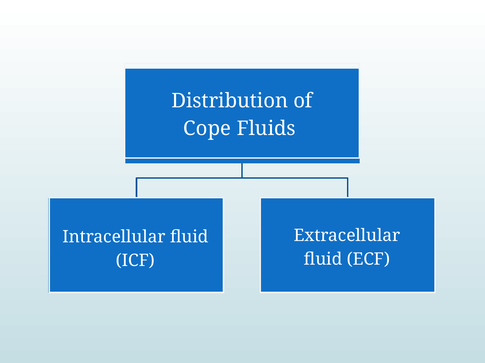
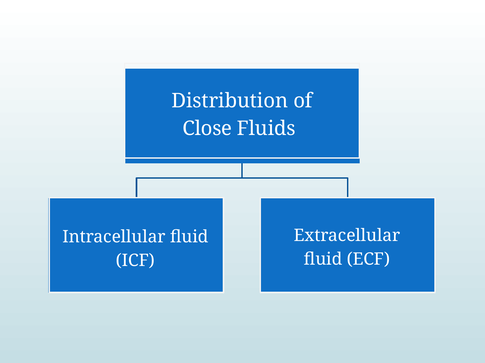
Cope: Cope -> Close (207, 129)
